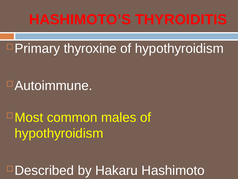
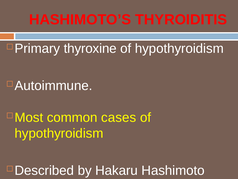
males: males -> cases (119, 117)
